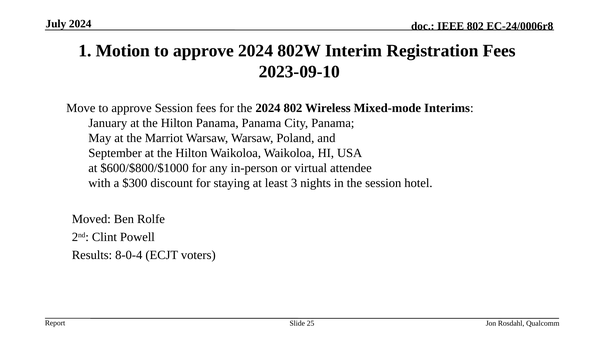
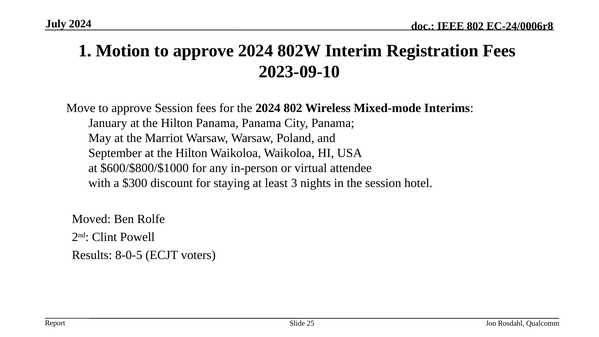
8-0-4: 8-0-4 -> 8-0-5 (129, 255)
